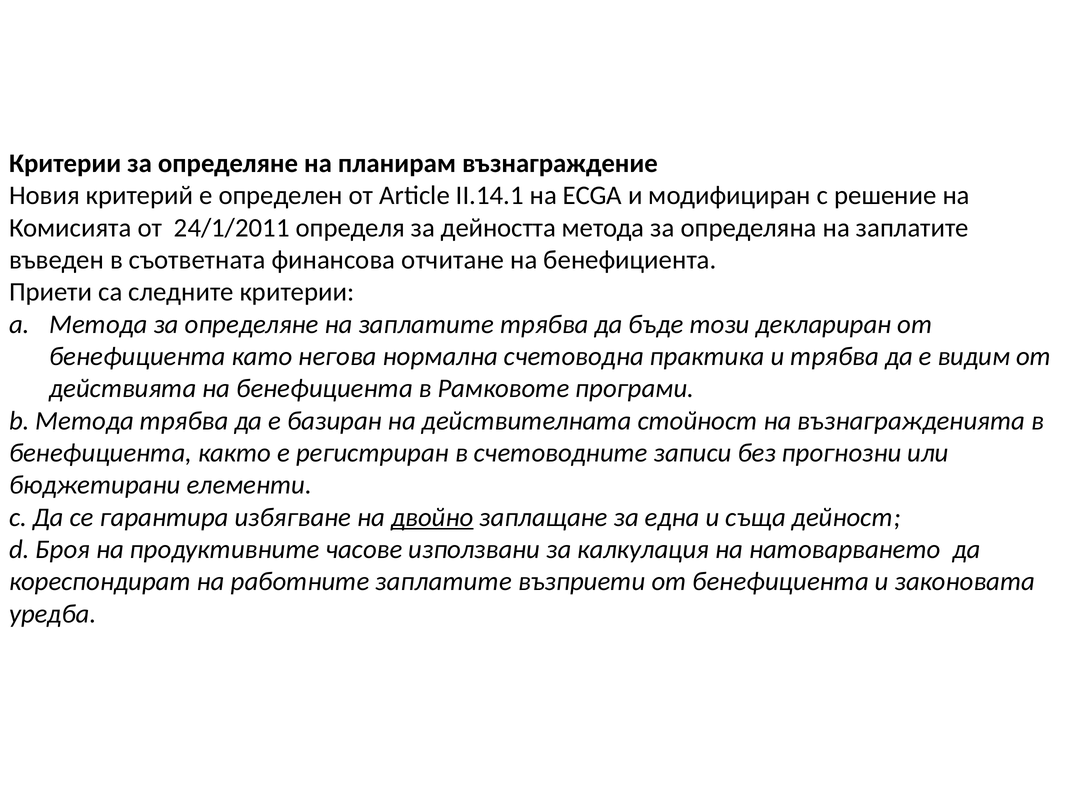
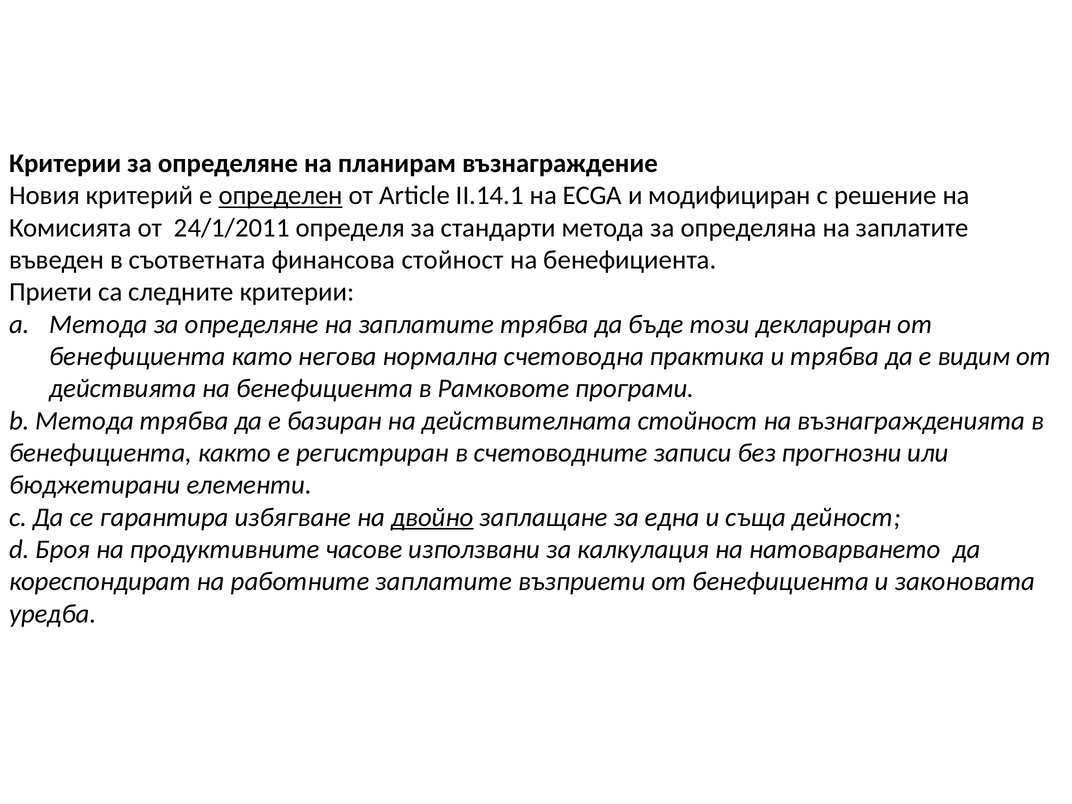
определен underline: none -> present (281, 196)
дейността: дейността -> стандарти (498, 228)
финансова отчитане: отчитане -> стойност (453, 260)
